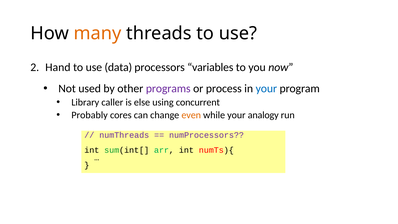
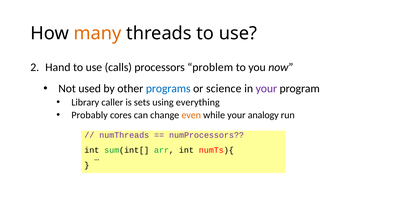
data: data -> calls (118, 67)
variables: variables -> problem (210, 67)
programs colour: purple -> blue (168, 88)
process: process -> science (224, 88)
your colour: blue -> purple (266, 88)
else: else -> sets (142, 102)
concurrent: concurrent -> everything (198, 102)
